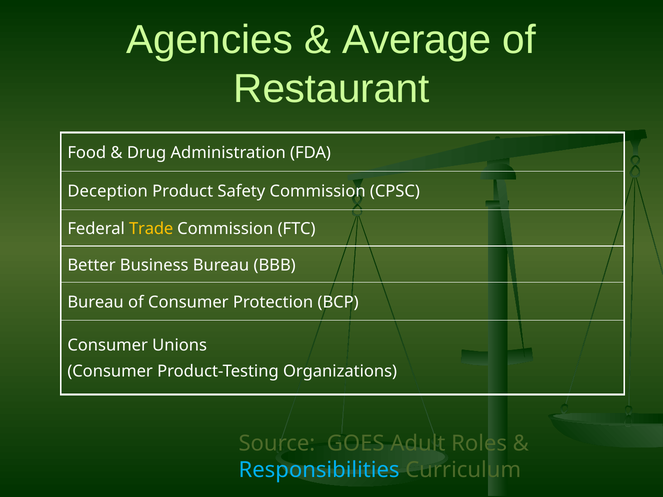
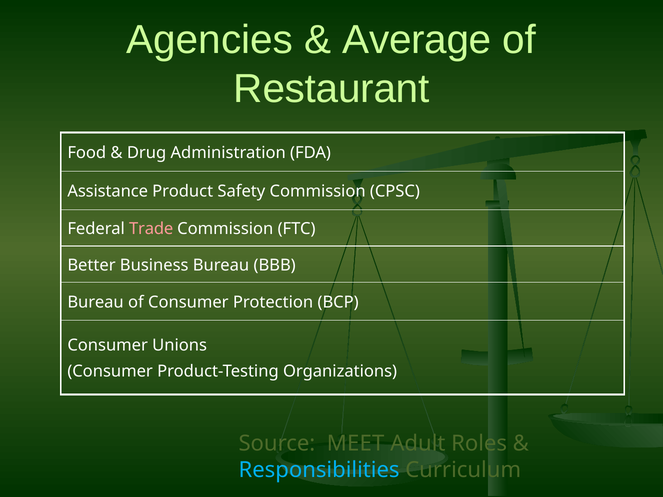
Deception: Deception -> Assistance (108, 191)
Trade colour: yellow -> pink (151, 229)
GOES: GOES -> MEET (356, 443)
